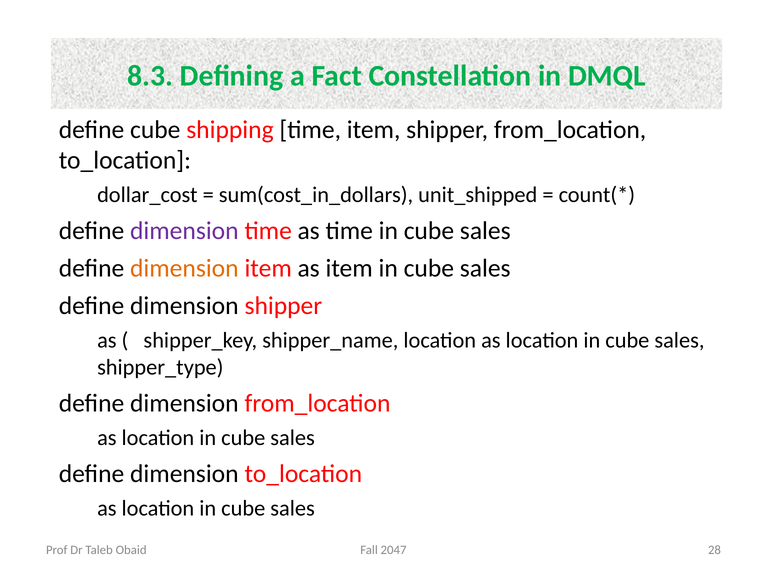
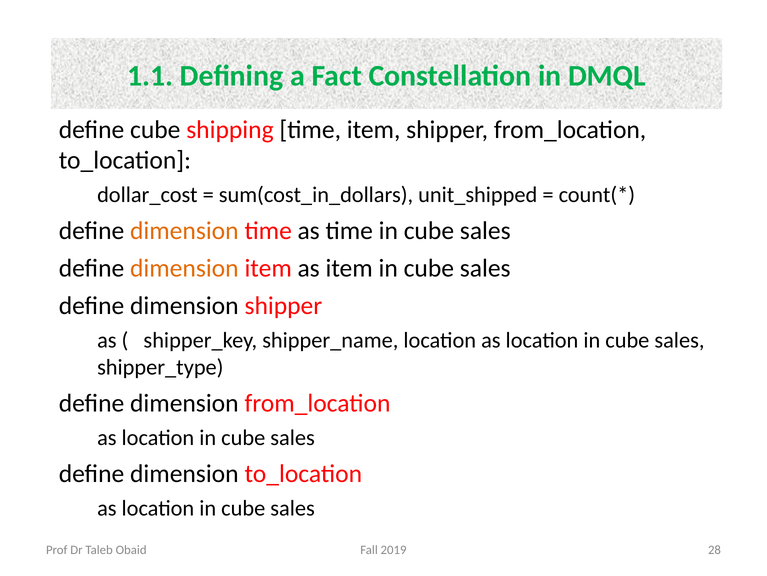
8.3: 8.3 -> 1.1 (150, 76)
dimension colour: purple -> orange (184, 231)
2047: 2047 -> 2019 (394, 549)
